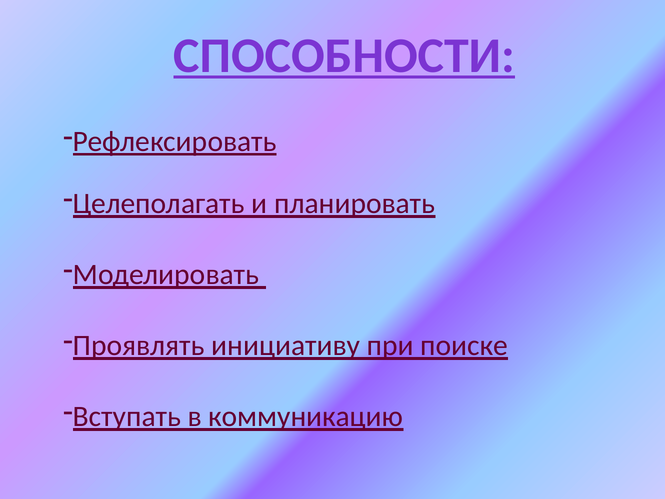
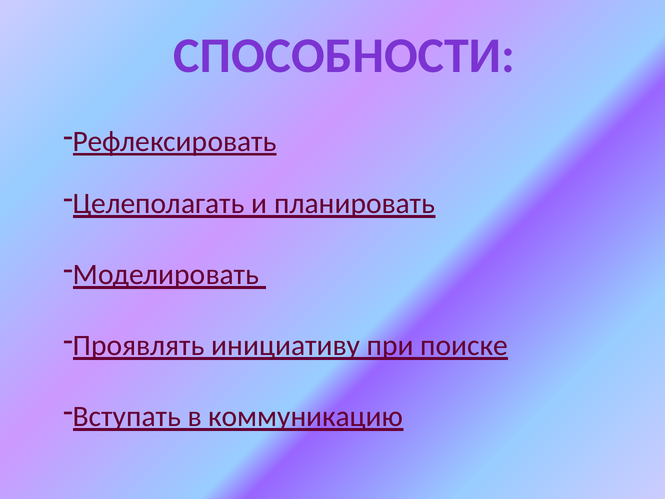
СПОСОБНОСТИ underline: present -> none (344, 56)
